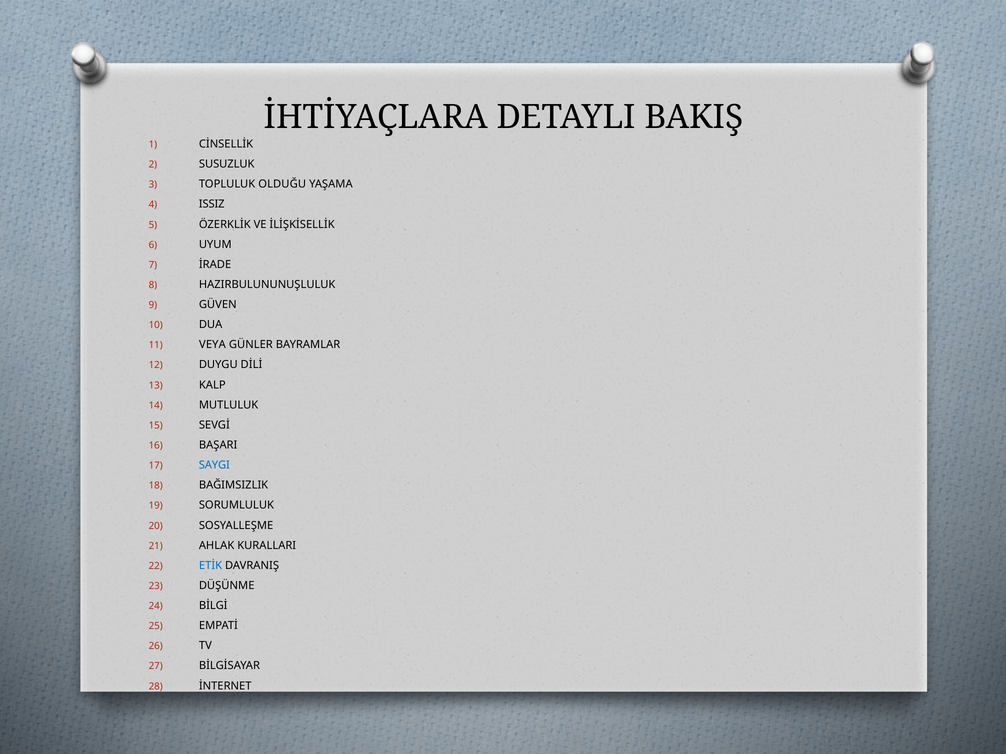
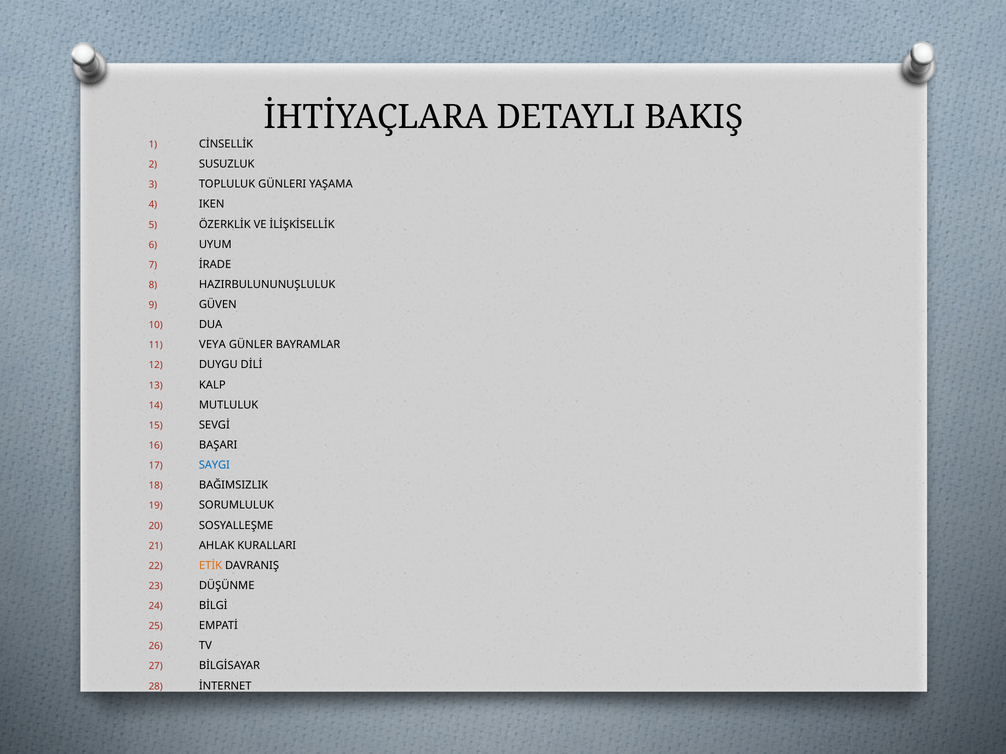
OLDUĞU: OLDUĞU -> GÜNLERI (282, 184)
ISSIZ: ISSIZ -> IKEN (212, 204)
ETİK colour: blue -> orange (211, 566)
